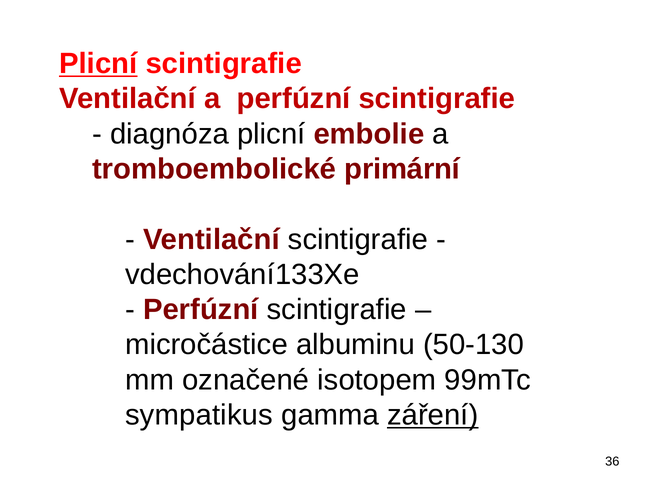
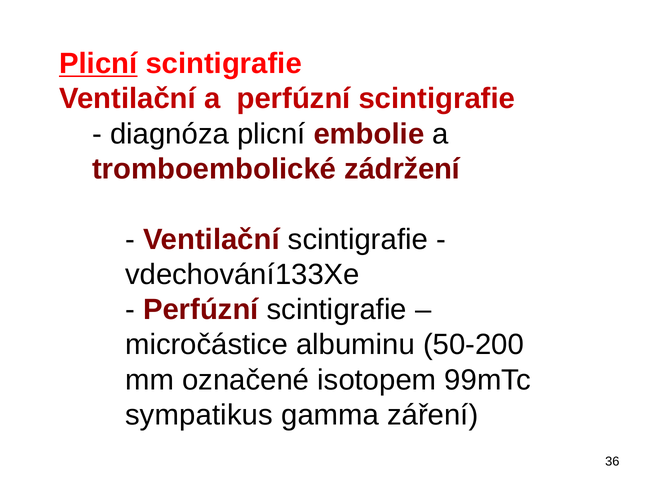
primární: primární -> zádržení (402, 169)
50-130: 50-130 -> 50-200 (474, 345)
záření underline: present -> none (433, 415)
